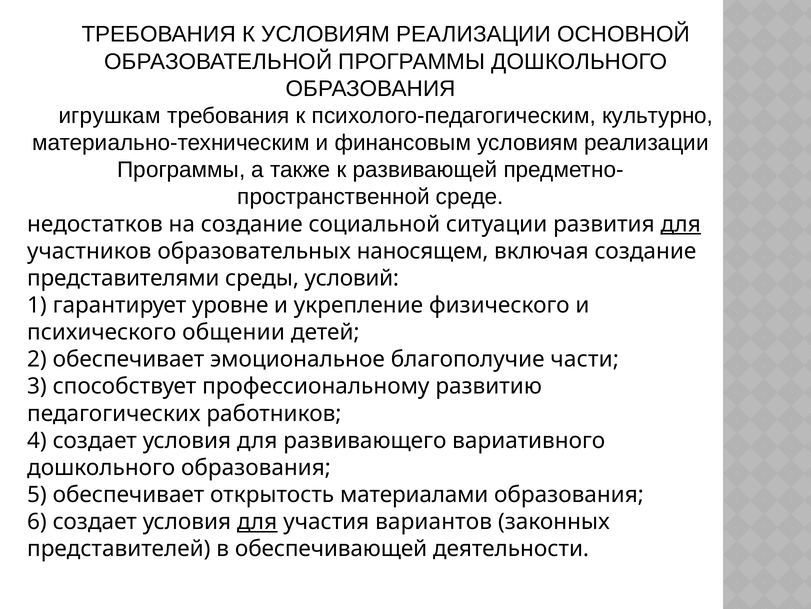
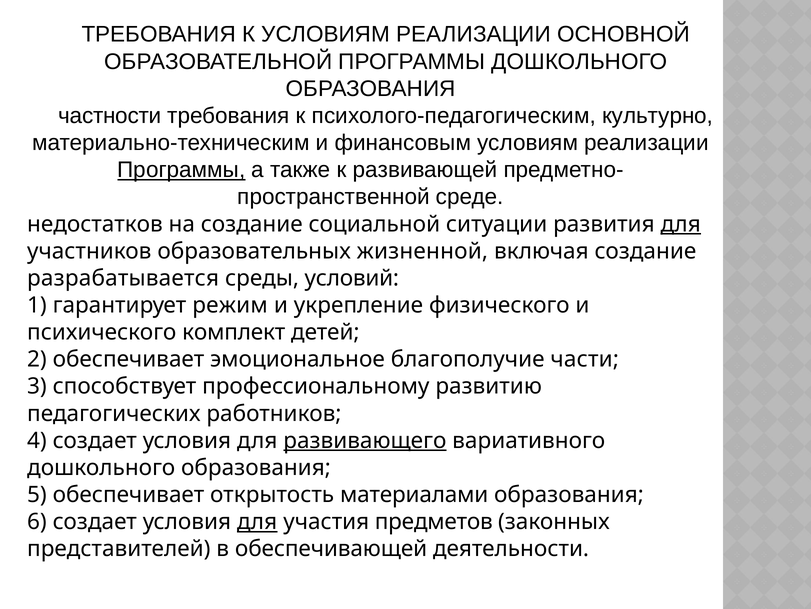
игрушкам: игрушкам -> частности (110, 116)
Программы underline: none -> present (181, 170)
наносящем: наносящем -> жизненной (422, 251)
представителями: представителями -> разрабатывается (123, 278)
уровне: уровне -> режим (230, 305)
общении: общении -> комплект (234, 332)
развивающего underline: none -> present (365, 440)
вариантов: вариантов -> предметов (434, 521)
